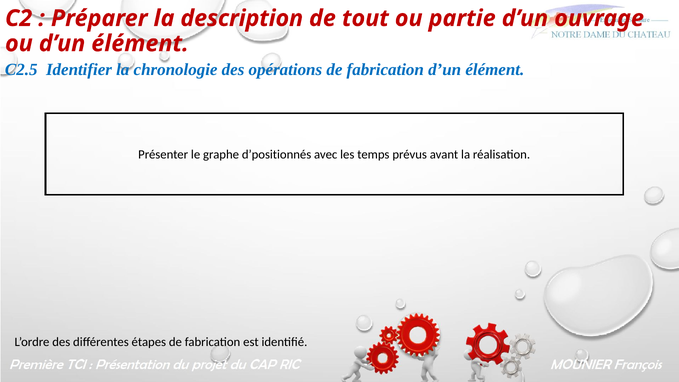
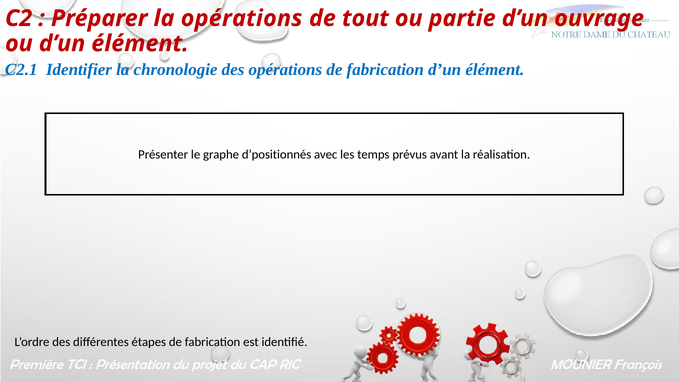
la description: description -> opérations (242, 18)
C2.5: C2.5 -> C2.1 (21, 70)
